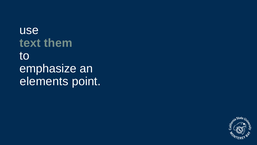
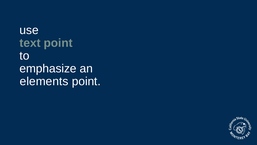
text them: them -> point (58, 43)
